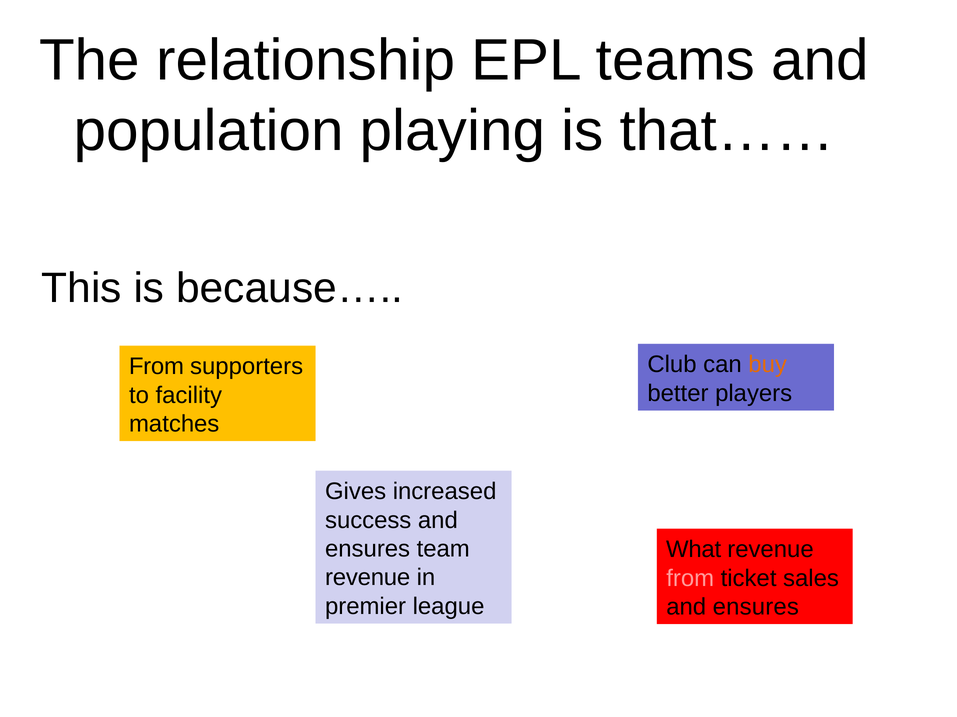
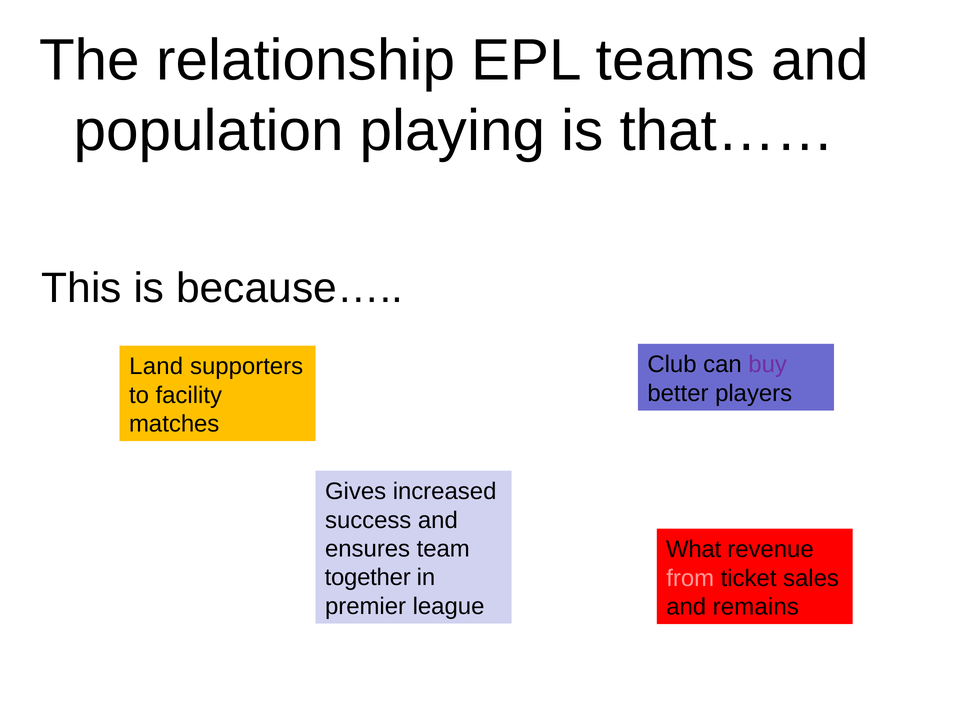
buy colour: orange -> purple (768, 365)
From: From -> Land (156, 367)
revenue: revenue -> together (368, 578)
ensures: ensures -> remains (756, 607)
